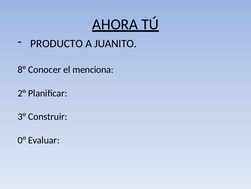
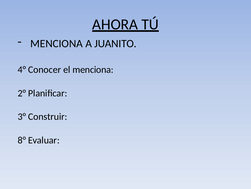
PRODUCTO: PRODUCTO -> MENCIONA (57, 44)
8°: 8° -> 4° (22, 69)
0°: 0° -> 8° (22, 140)
